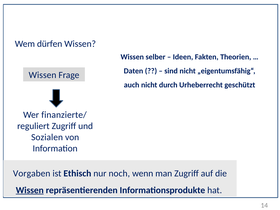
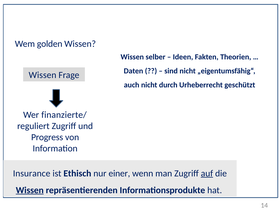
dürfen: dürfen -> golden (50, 44)
Sozialen: Sozialen -> Progress (47, 137)
Vorgaben: Vorgaben -> Insurance (32, 173)
noch: noch -> einer (119, 173)
auf underline: none -> present (207, 173)
